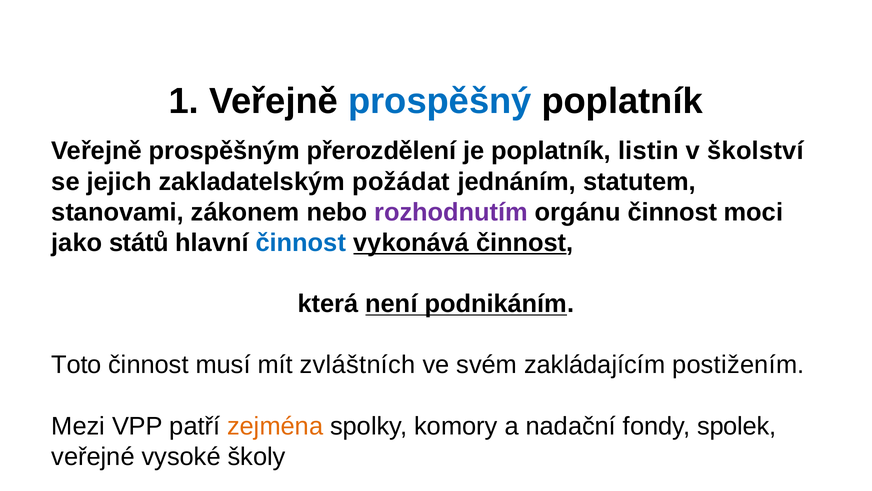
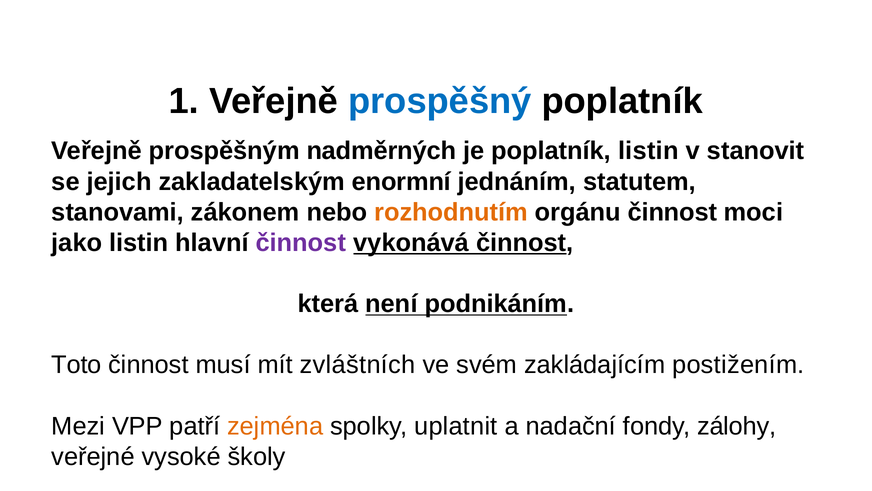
přerozdělení: přerozdělení -> nadměrných (381, 151)
školství: školství -> stanovit (756, 151)
požádat: požádat -> enormní (401, 181)
rozhodnutím colour: purple -> orange (451, 212)
jako států: států -> listin (139, 243)
činnost colour: blue -> purple (301, 243)
komory: komory -> uplatnit (456, 426)
spolek: spolek -> zálohy (737, 426)
